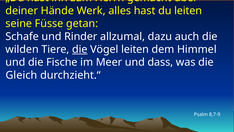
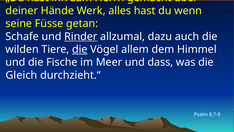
du leiten: leiten -> wenn (188, 11)
Rinder underline: none -> present (81, 36)
Vögel leiten: leiten -> allem (135, 49)
